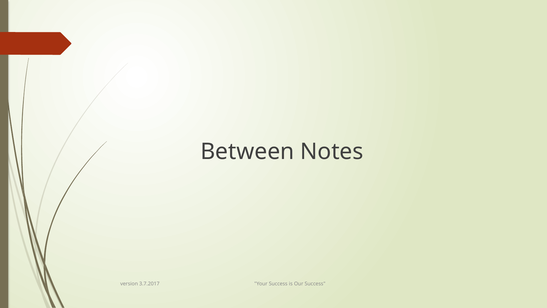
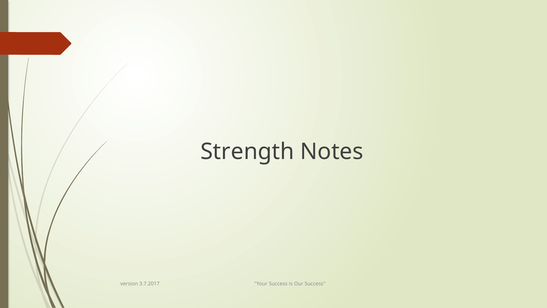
Between: Between -> Strength (247, 152)
